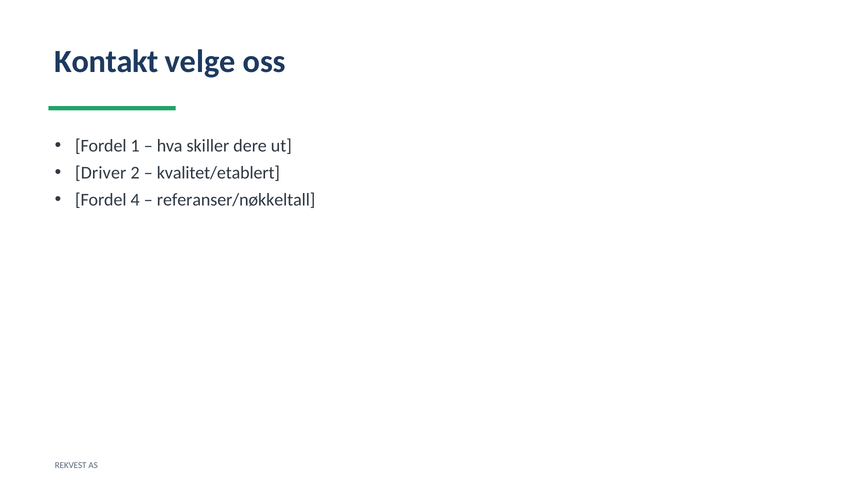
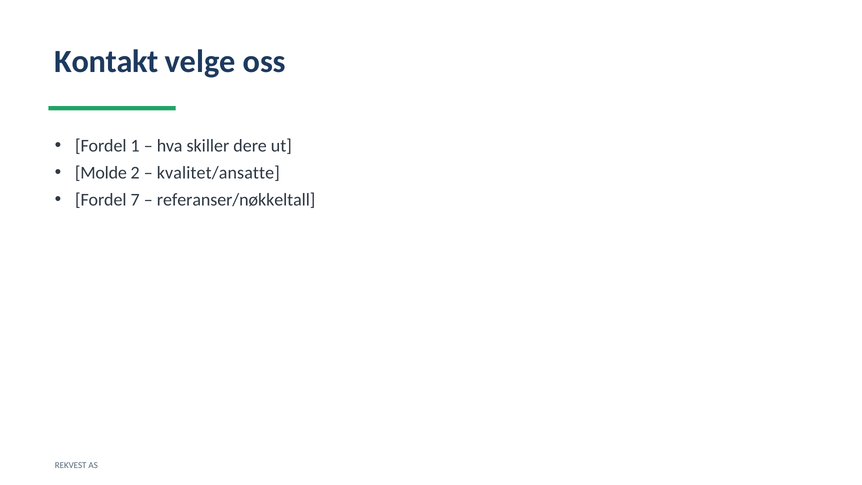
Driver: Driver -> Molde (101, 173)
kvalitet/etablert: kvalitet/etablert -> kvalitet/ansatte (218, 173)
4: 4 -> 7 (135, 200)
